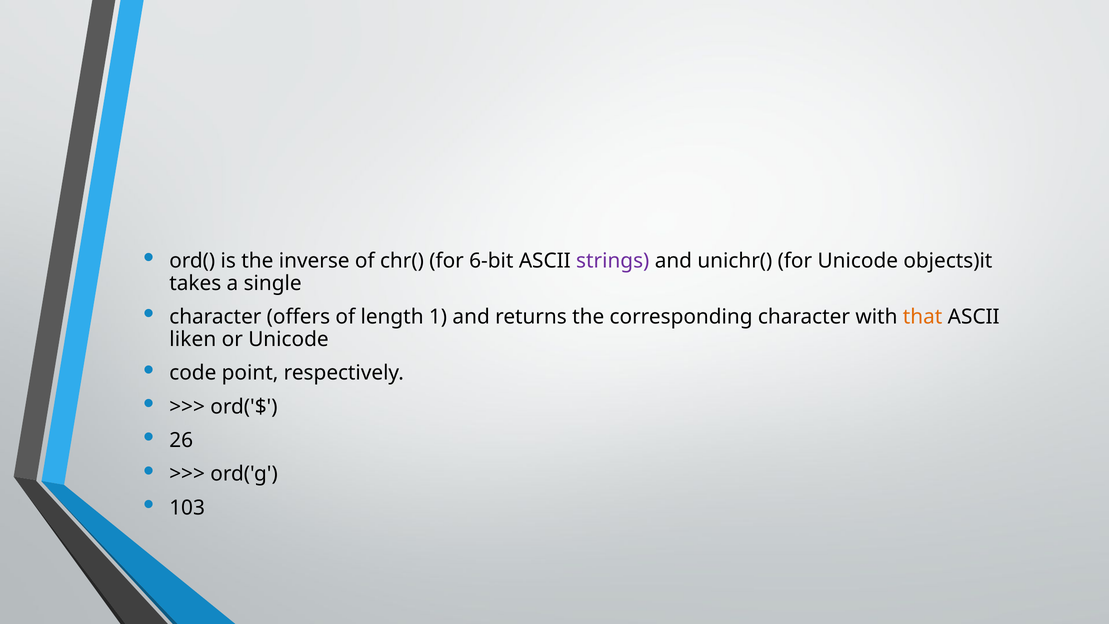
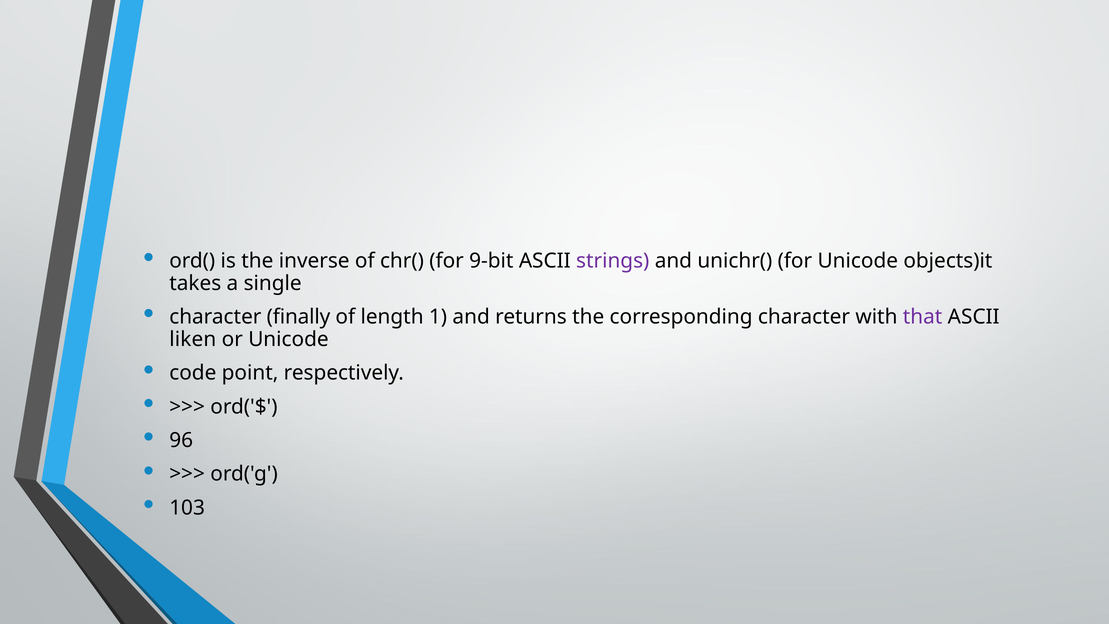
6-bit: 6-bit -> 9-bit (491, 261)
offers: offers -> finally (298, 317)
that colour: orange -> purple (923, 317)
26: 26 -> 96 (181, 440)
